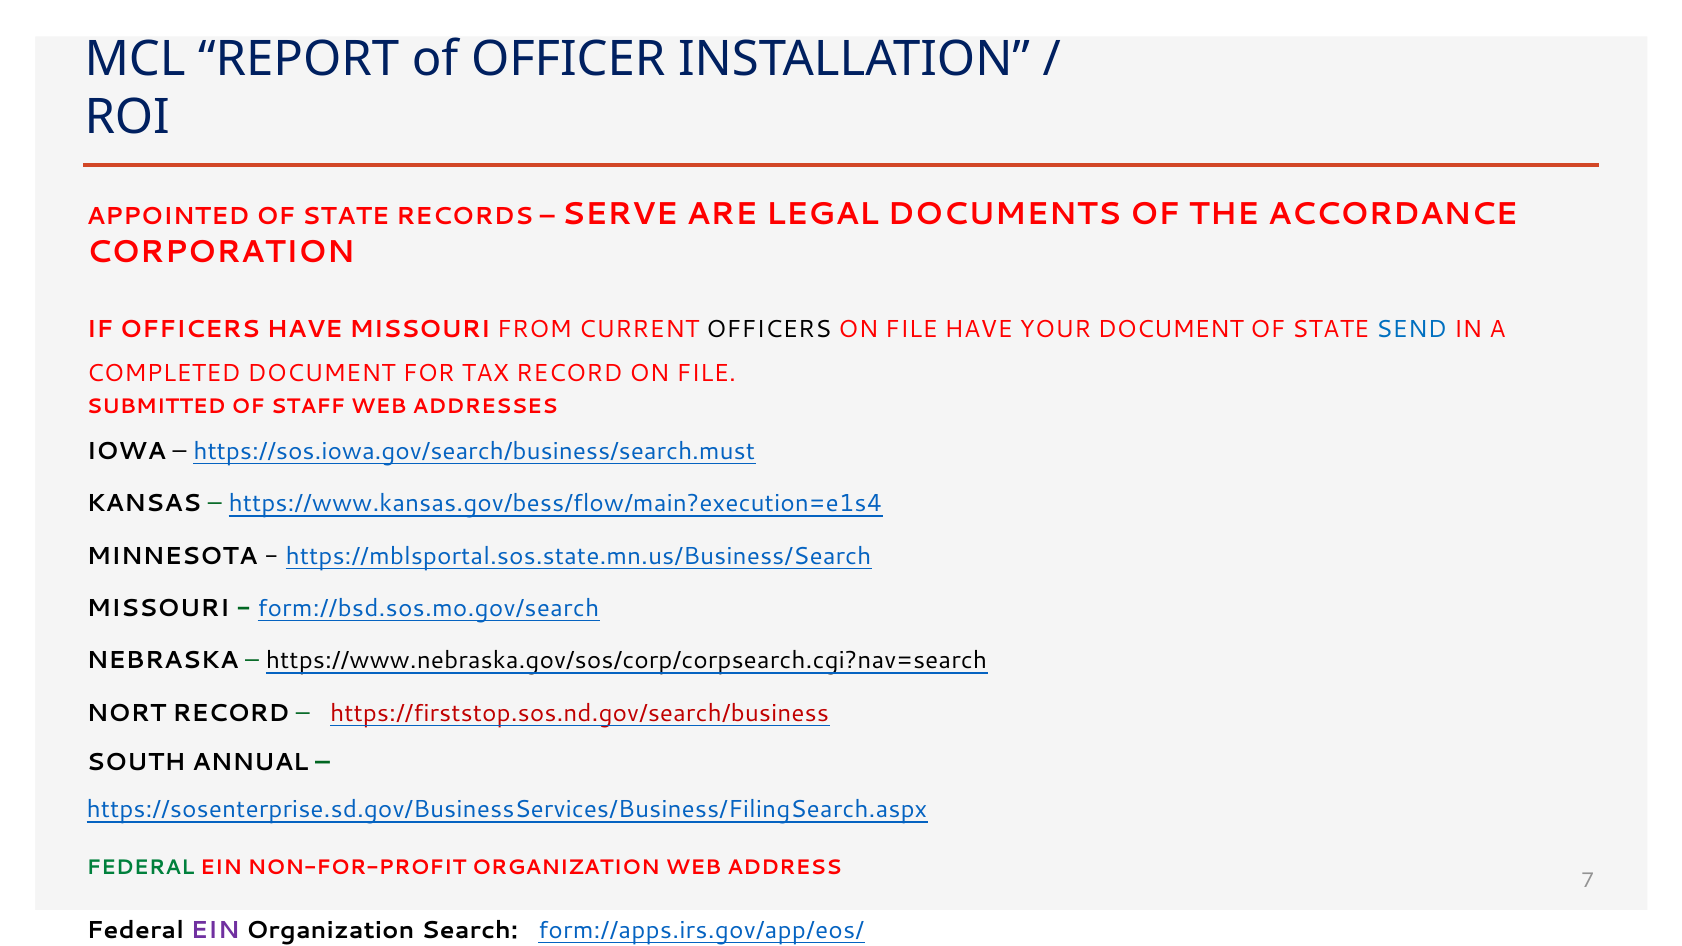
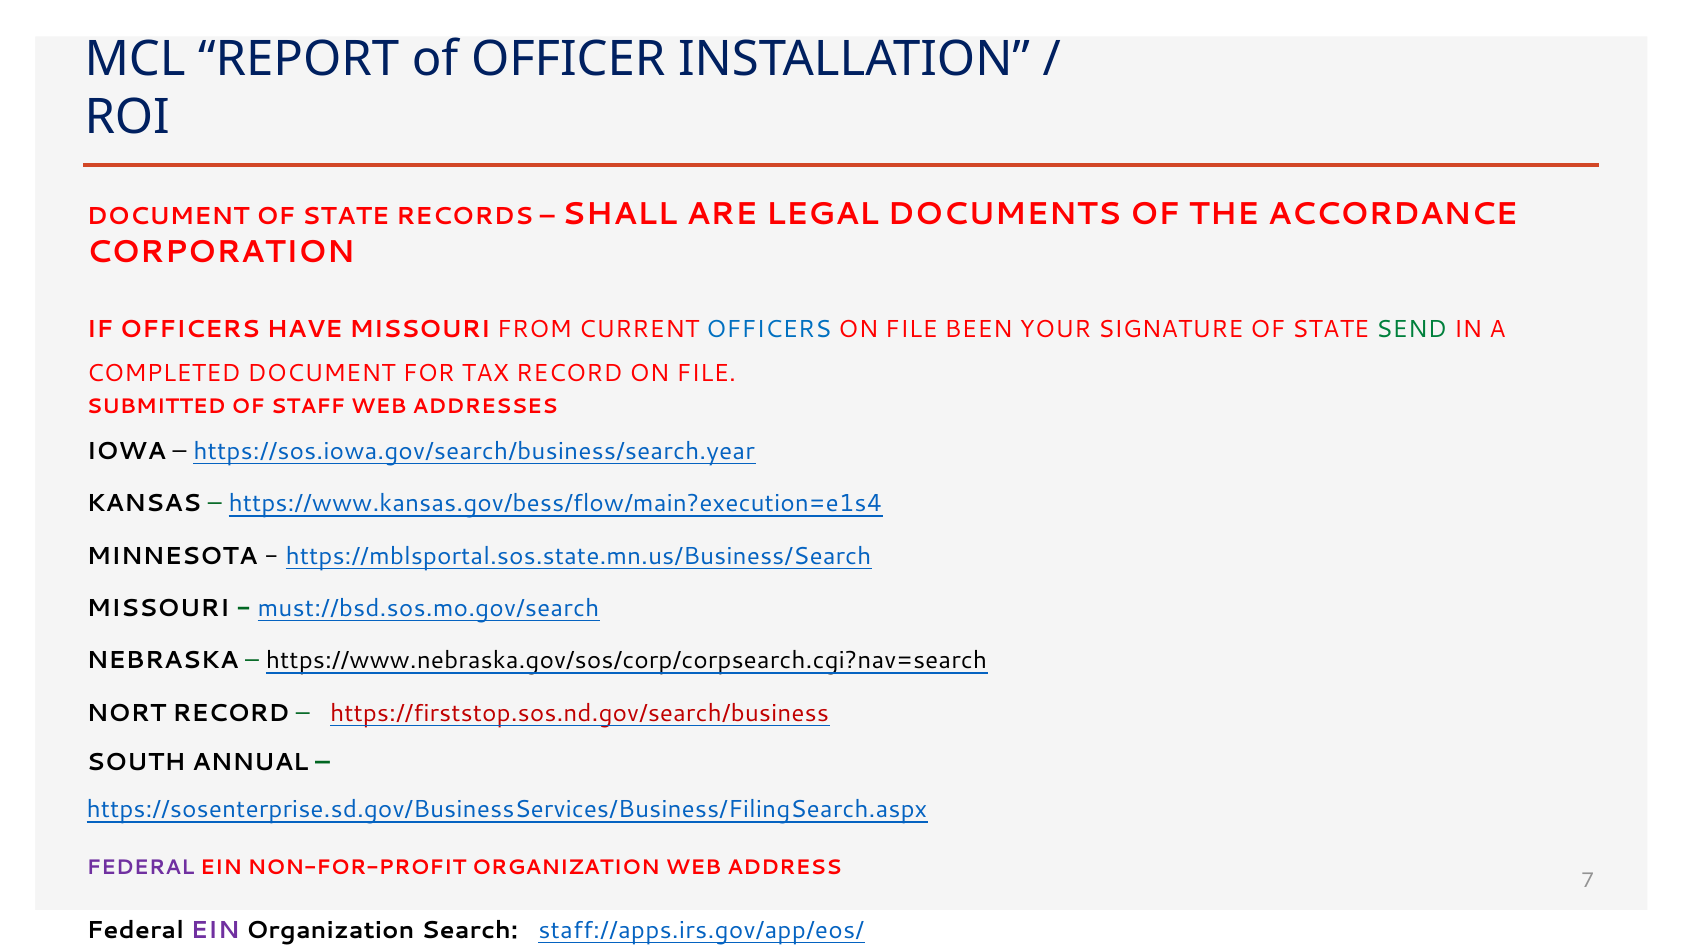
APPOINTED: APPOINTED -> DOCUMENT (168, 217)
SERVE: SERVE -> SHALL (620, 214)
OFFICERS colour: black -> blue (769, 329)
FILE HAVE: HAVE -> BEEN (979, 329)
YOUR DOCUMENT: DOCUMENT -> SIGNATURE (1171, 329)
SEND colour: blue -> green (1411, 329)
https://sos.iowa.gov/search/business/search.must: https://sos.iowa.gov/search/business/search.must -> https://sos.iowa.gov/search/business/search.year (474, 452)
form://bsd.sos.mo.gov/search: form://bsd.sos.mo.gov/search -> must://bsd.sos.mo.gov/search (428, 609)
FEDERAL colour: green -> purple (140, 868)
form://apps.irs.gov/app/eos/: form://apps.irs.gov/app/eos/ -> staff://apps.irs.gov/app/eos/ (701, 930)
